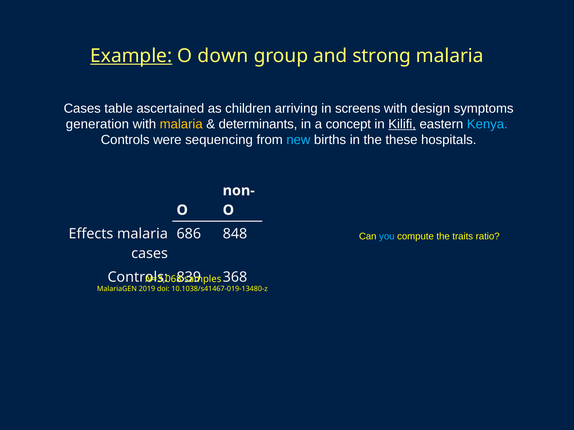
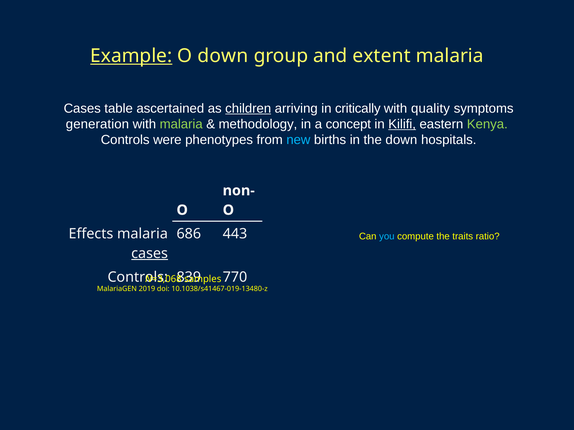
strong: strong -> extent (382, 56)
children underline: none -> present (248, 108)
screens: screens -> critically (358, 108)
design: design -> quality (430, 108)
malaria colour: yellow -> light green (181, 124)
determinants: determinants -> methodology (258, 124)
Kenya colour: light blue -> light green (487, 124)
sequencing: sequencing -> phenotypes (219, 140)
the these: these -> down (401, 140)
848: 848 -> 443 (235, 234)
cases underline: none -> present (150, 254)
368: 368 -> 770 (235, 277)
